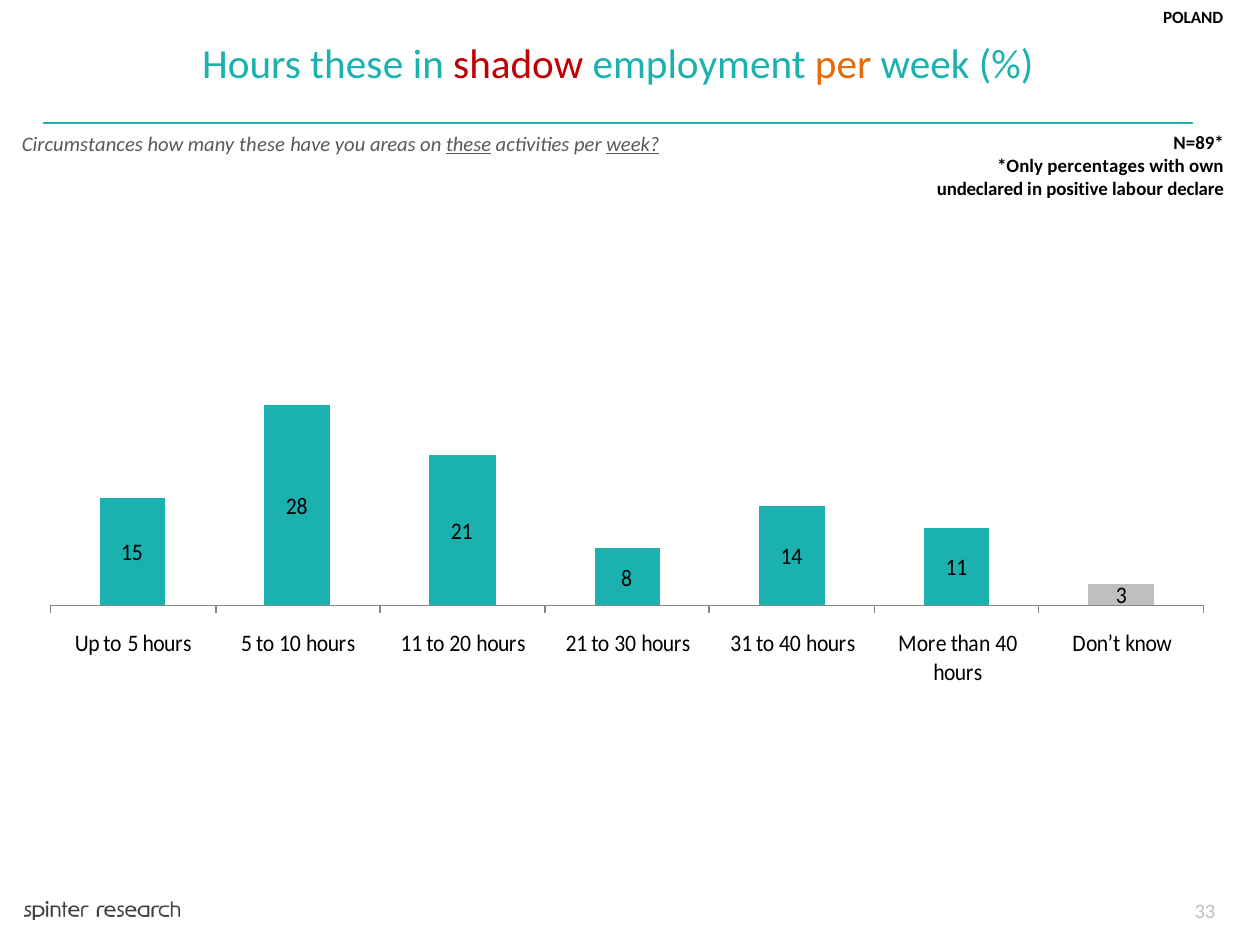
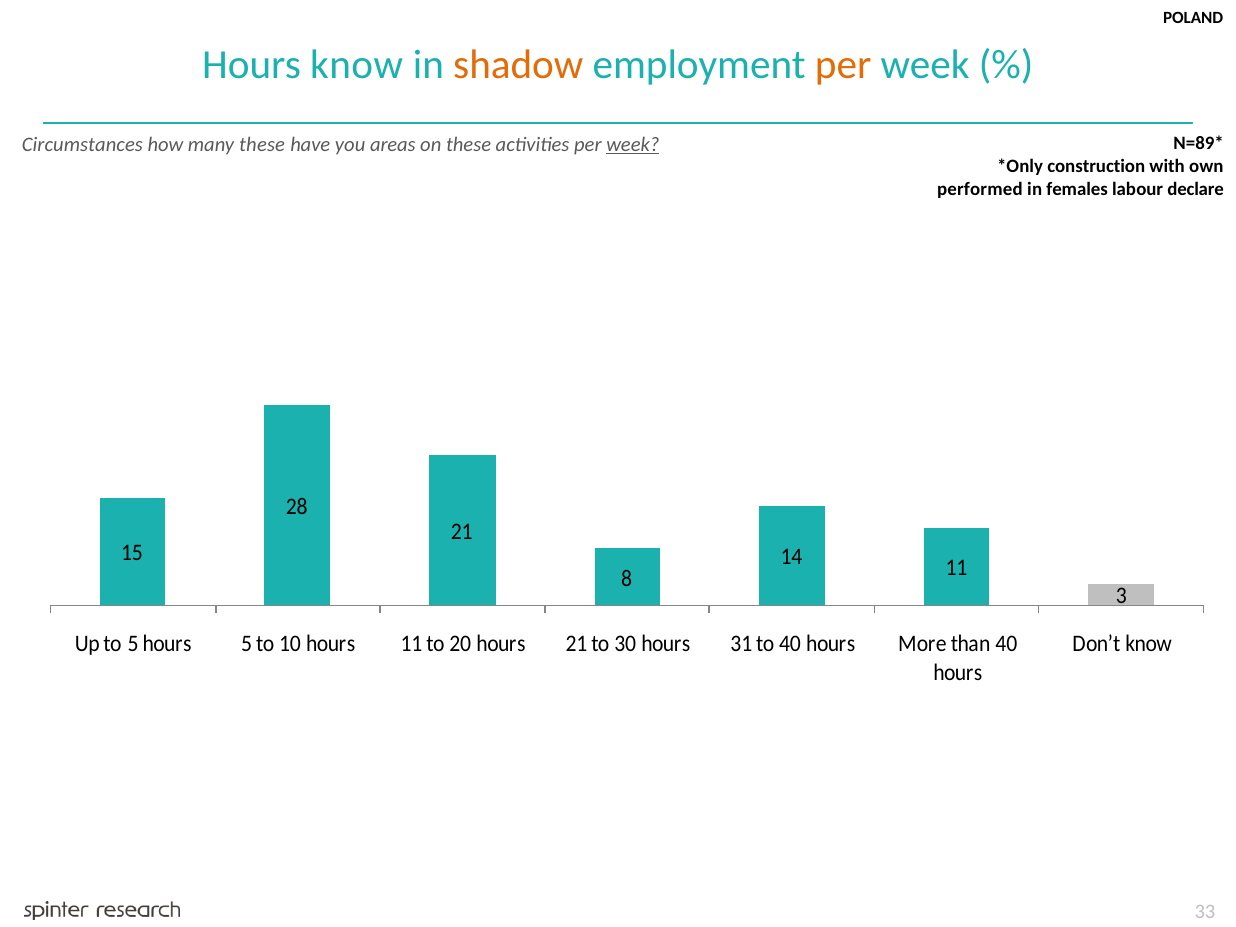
Hours these: these -> know (357, 65)
shadow colour: red -> orange (518, 65)
these underline: present -> none (469, 144)
percentages: percentages -> construction (1096, 166)
undeclared: undeclared -> performed (980, 189)
positive: positive -> females (1077, 189)
